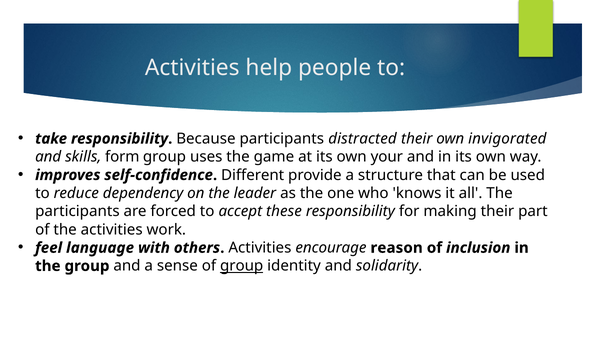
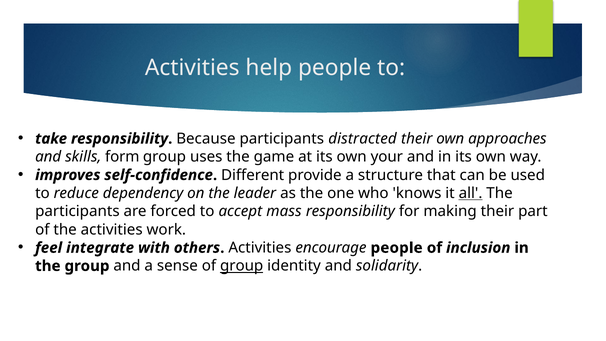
invigorated: invigorated -> approaches (507, 139)
all underline: none -> present (471, 193)
these: these -> mass (284, 211)
language: language -> integrate (100, 248)
encourage reason: reason -> people (397, 248)
